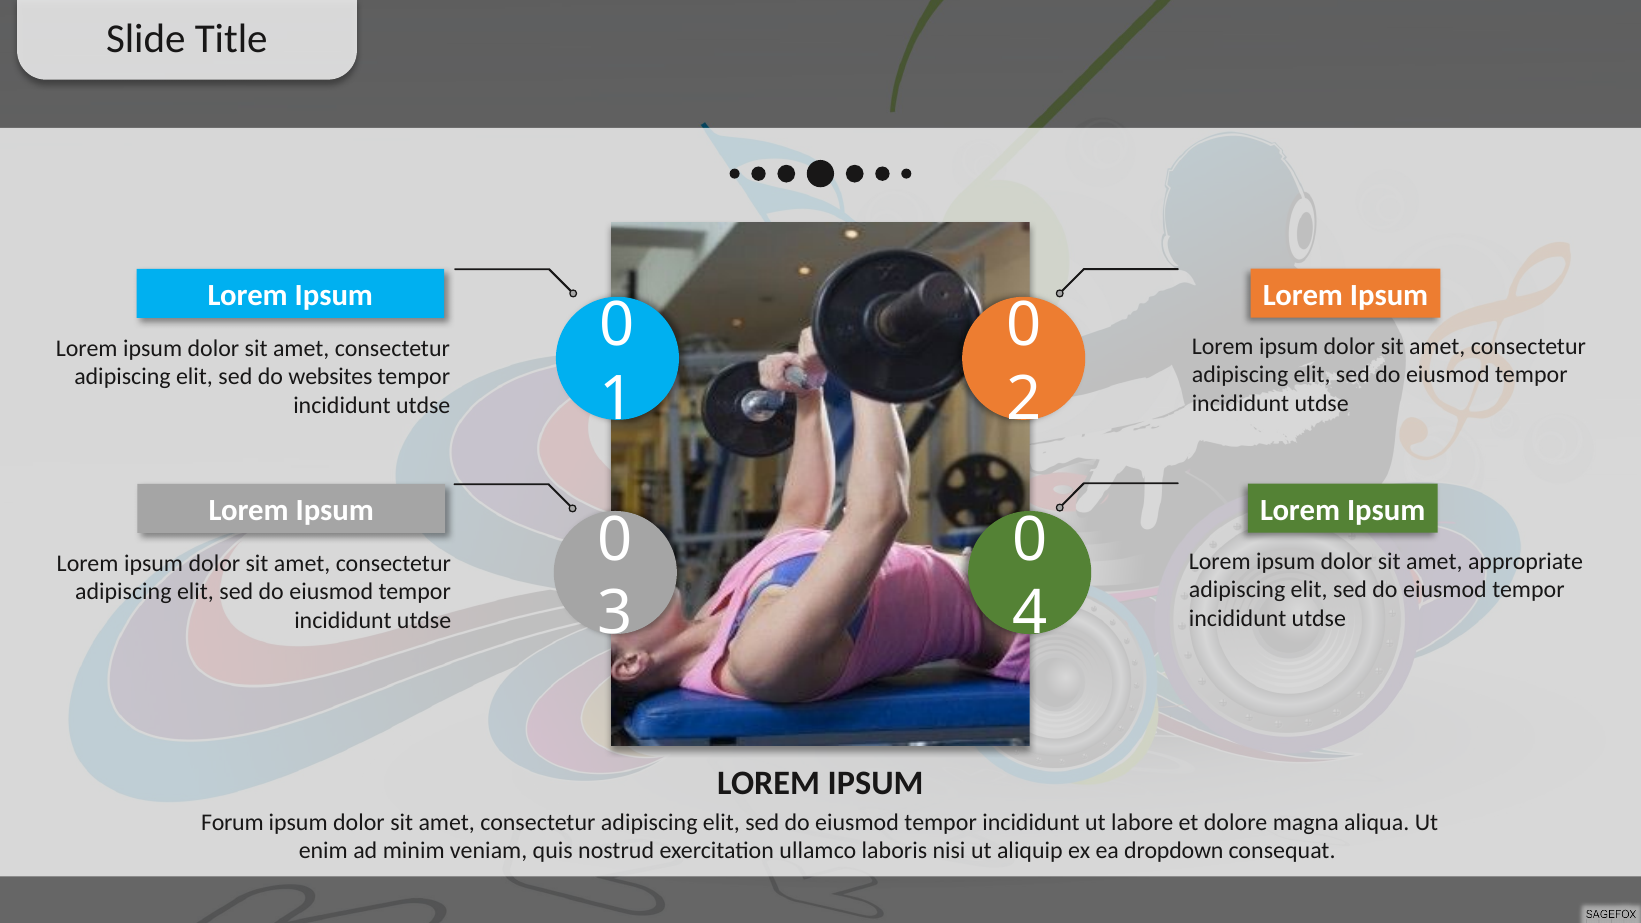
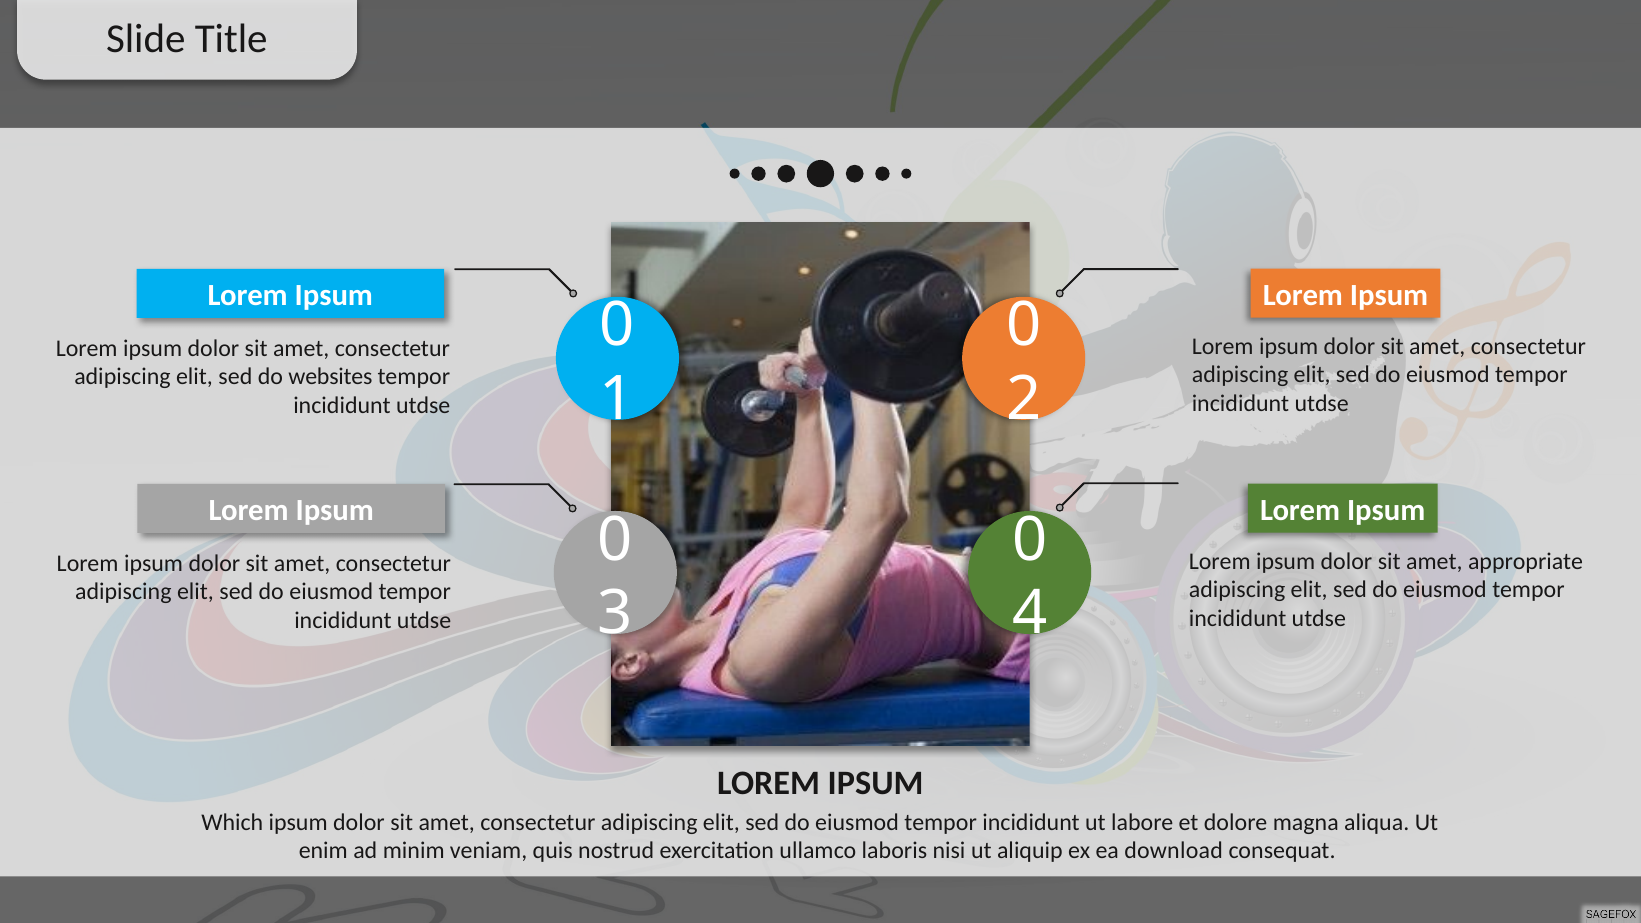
Forum: Forum -> Which (232, 822)
dropdown: dropdown -> download (1174, 851)
